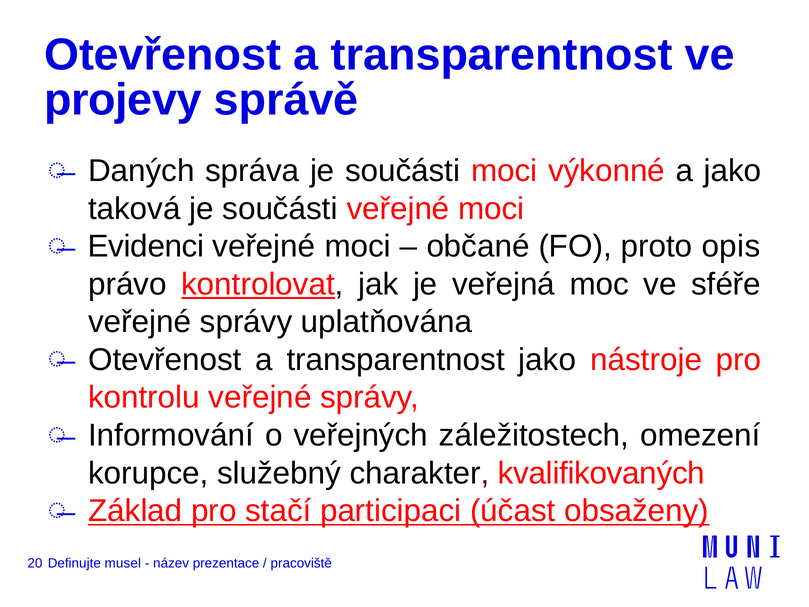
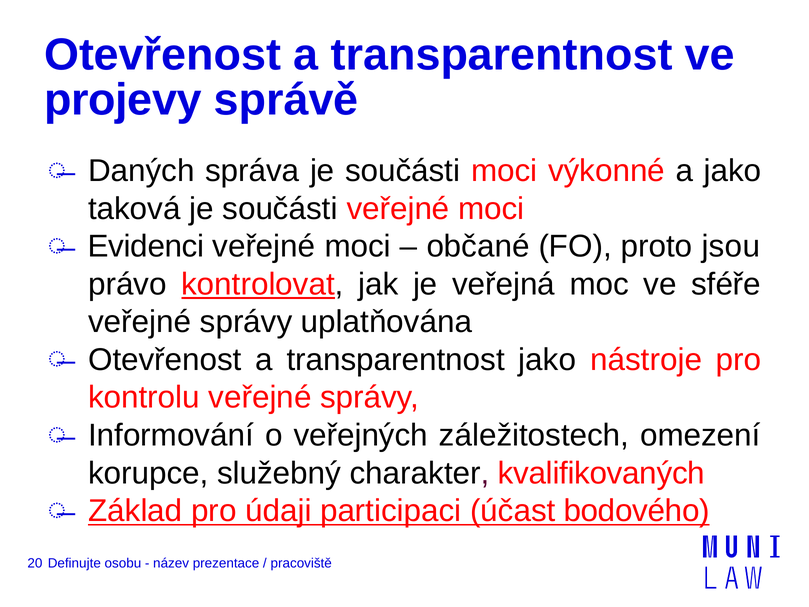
opis: opis -> jsou (731, 246)
stačí: stačí -> údaji (278, 511)
obsaženy: obsaženy -> bodového (637, 511)
musel: musel -> osobu (123, 563)
